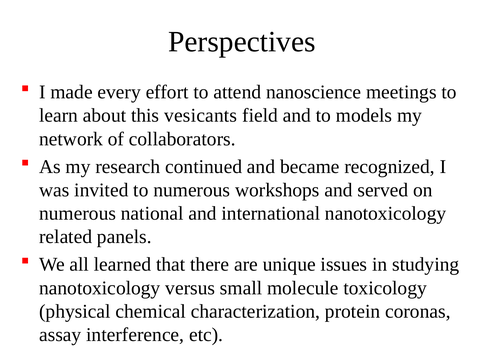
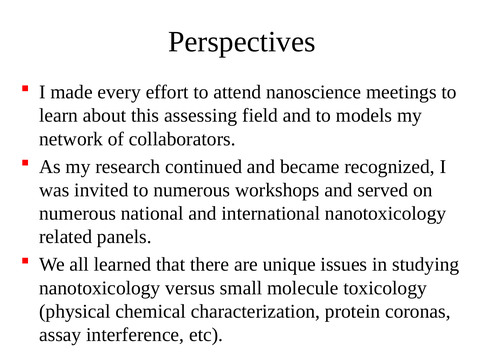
vesicants: vesicants -> assessing (201, 116)
